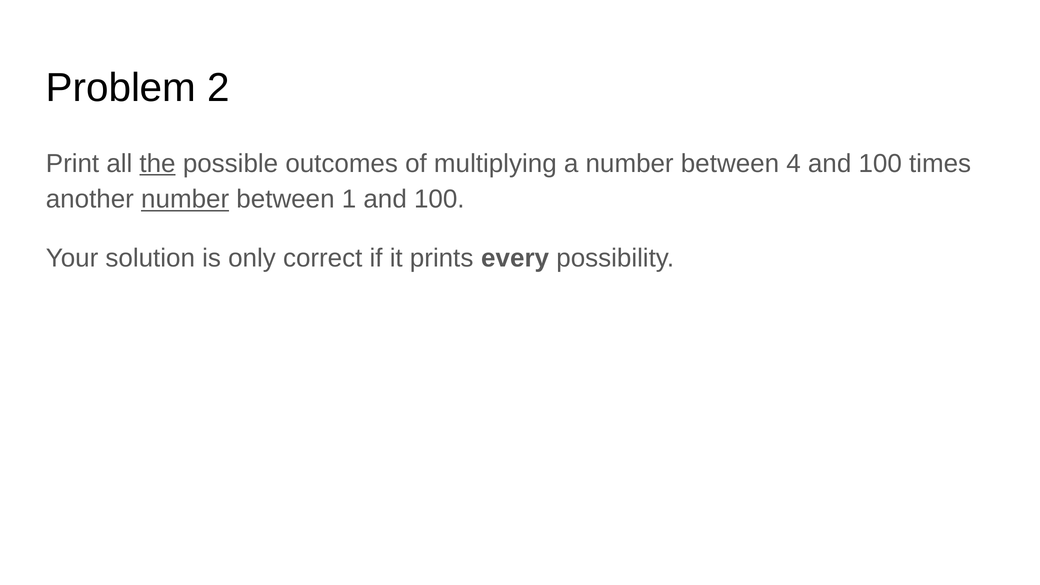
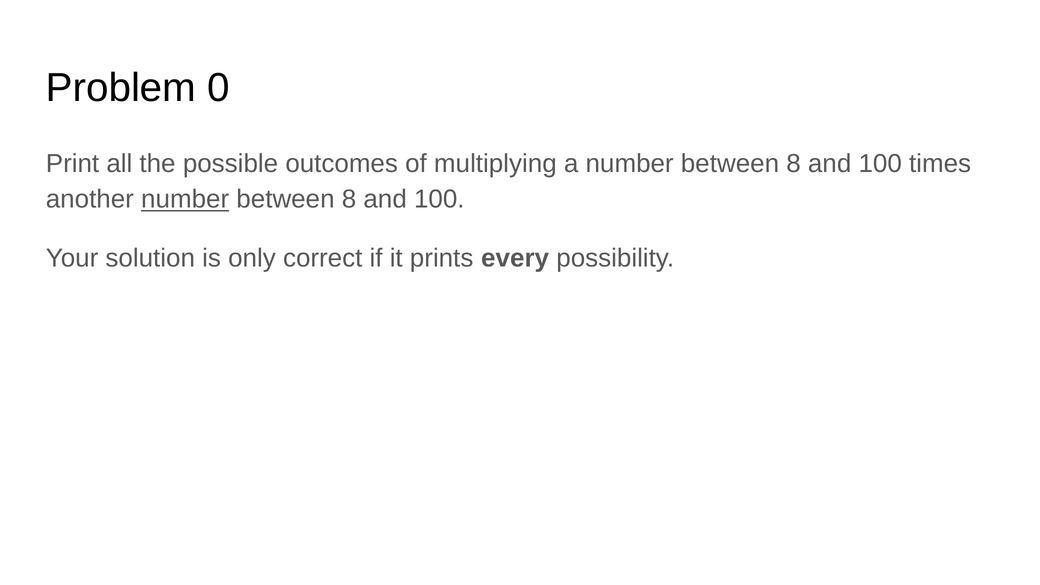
2: 2 -> 0 (219, 88)
the underline: present -> none (158, 164)
a number between 4: 4 -> 8 (794, 164)
1: 1 -> 8 (349, 199)
